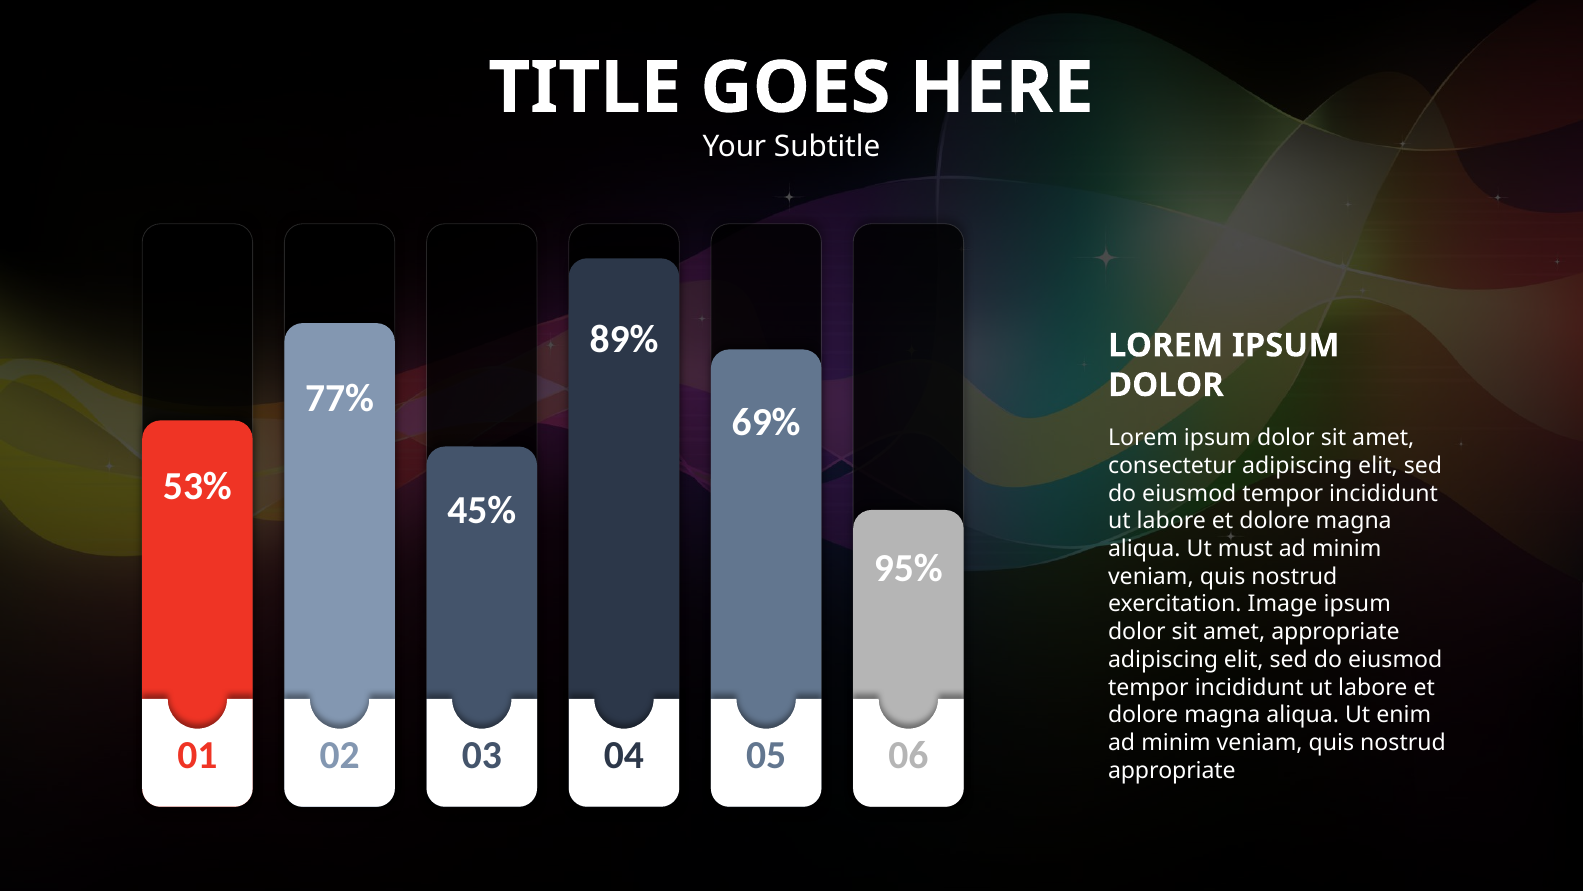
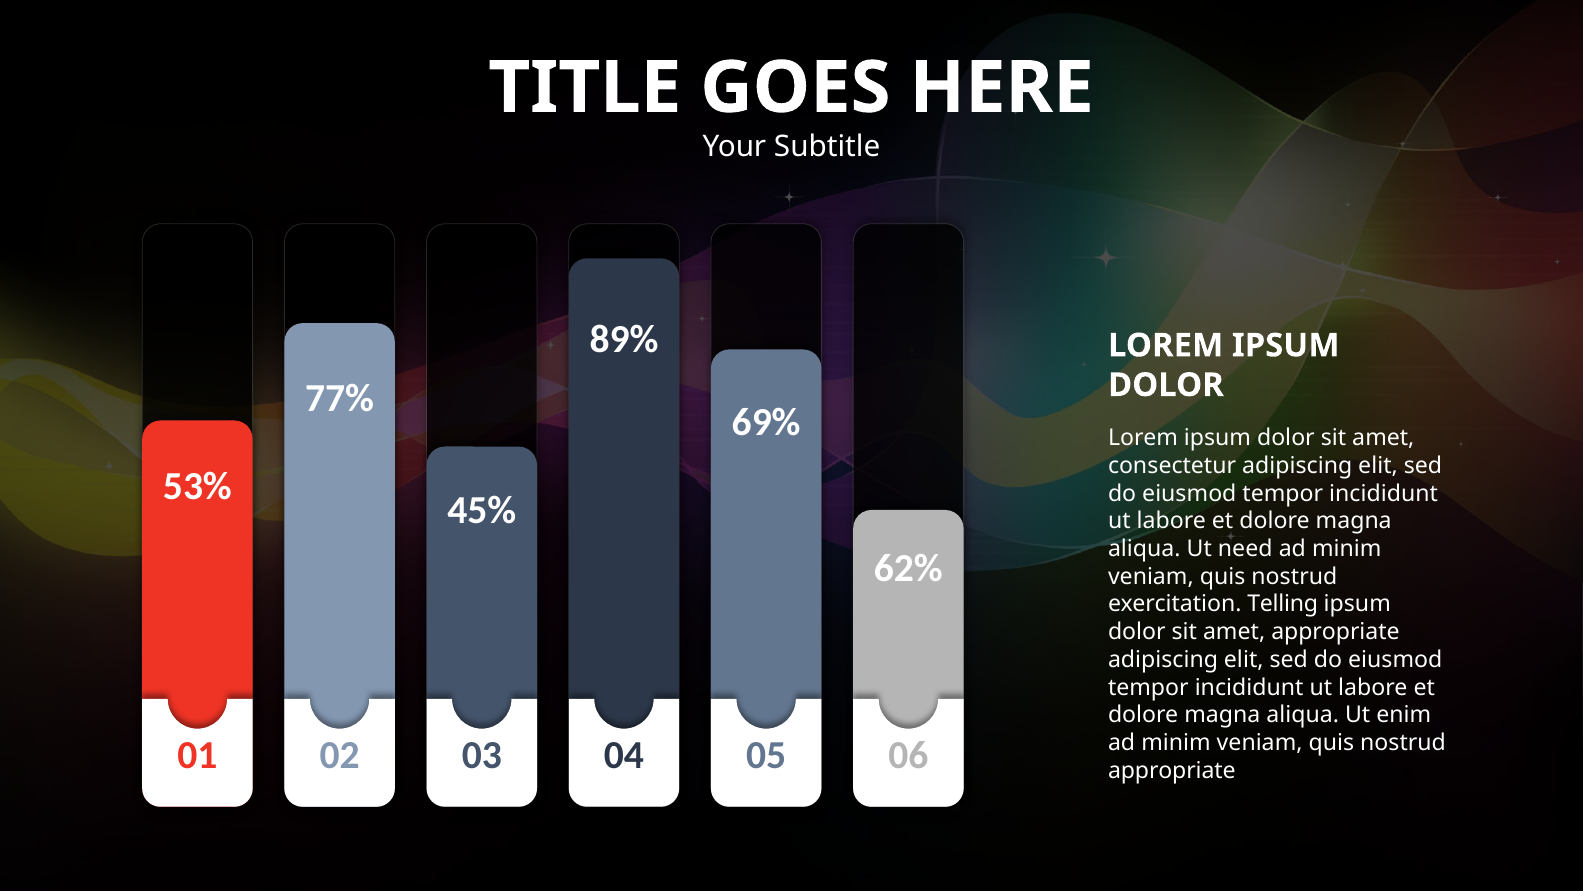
must: must -> need (1245, 549)
95%: 95% -> 62% (908, 568)
Image: Image -> Telling (1283, 604)
